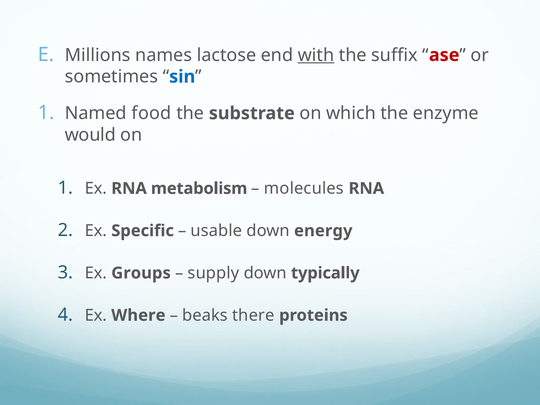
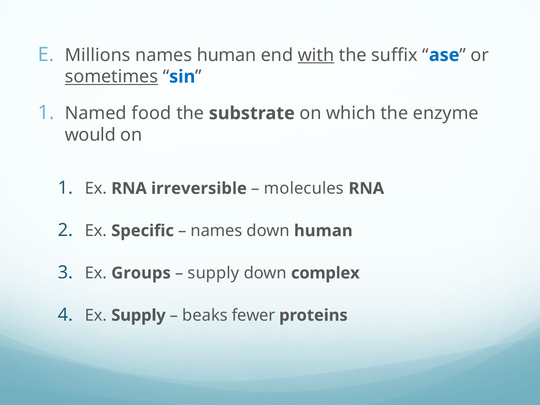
names lactose: lactose -> human (227, 55)
ase colour: red -> blue (444, 55)
sometimes underline: none -> present (111, 77)
metabolism: metabolism -> irreversible (199, 188)
usable: usable -> names (217, 231)
down energy: energy -> human (323, 231)
typically: typically -> complex (325, 273)
Ex Where: Where -> Supply (138, 315)
there: there -> fewer (253, 315)
